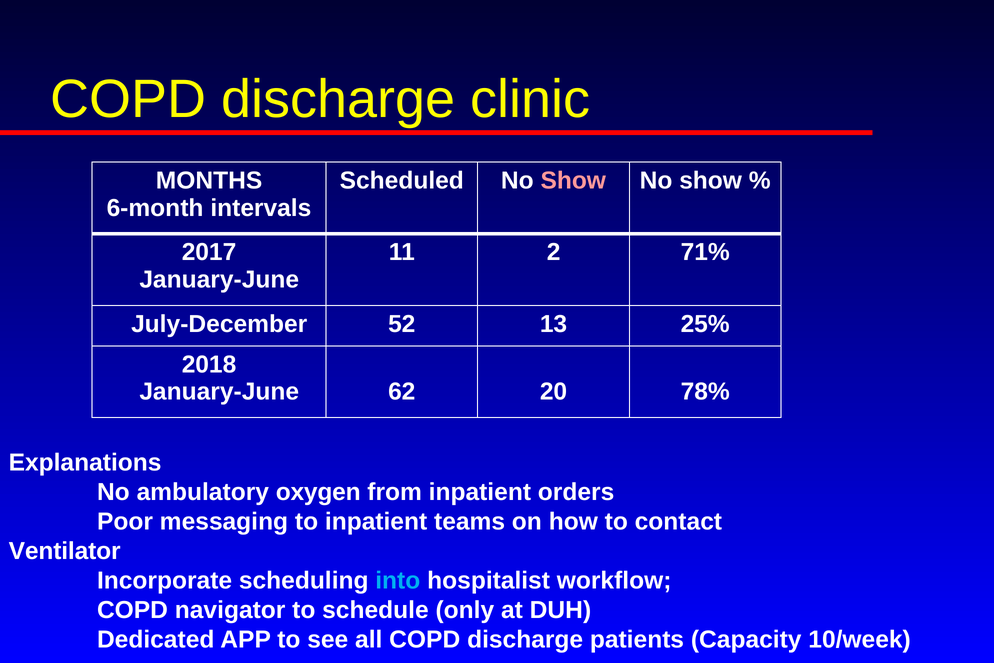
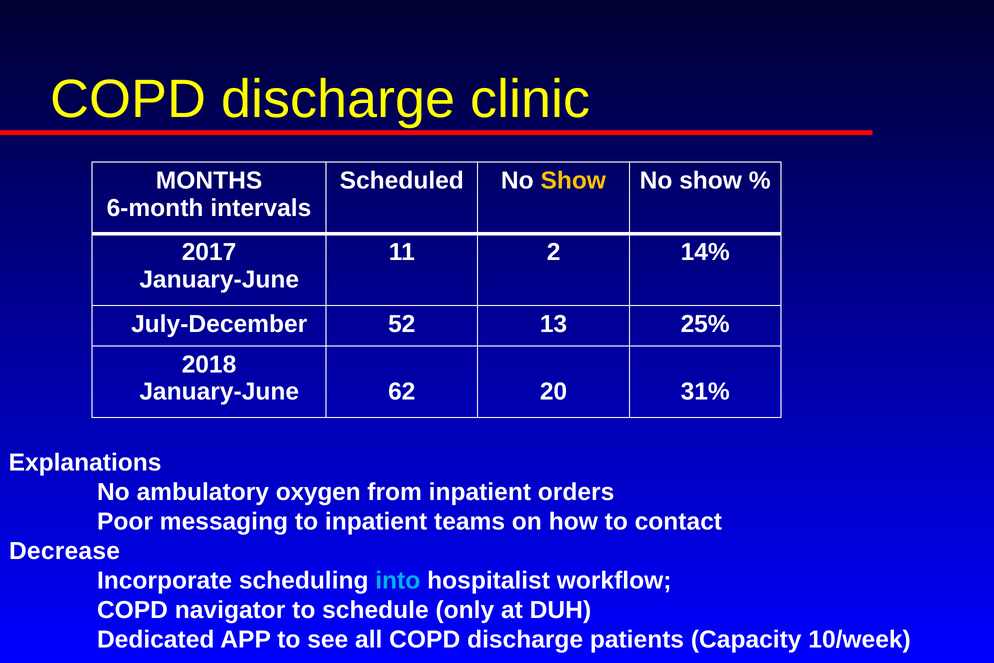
Show colour: pink -> yellow (573, 181)
71%: 71% -> 14% (705, 252)
78%: 78% -> 31% (705, 392)
Ventilator: Ventilator -> Decrease (64, 551)
